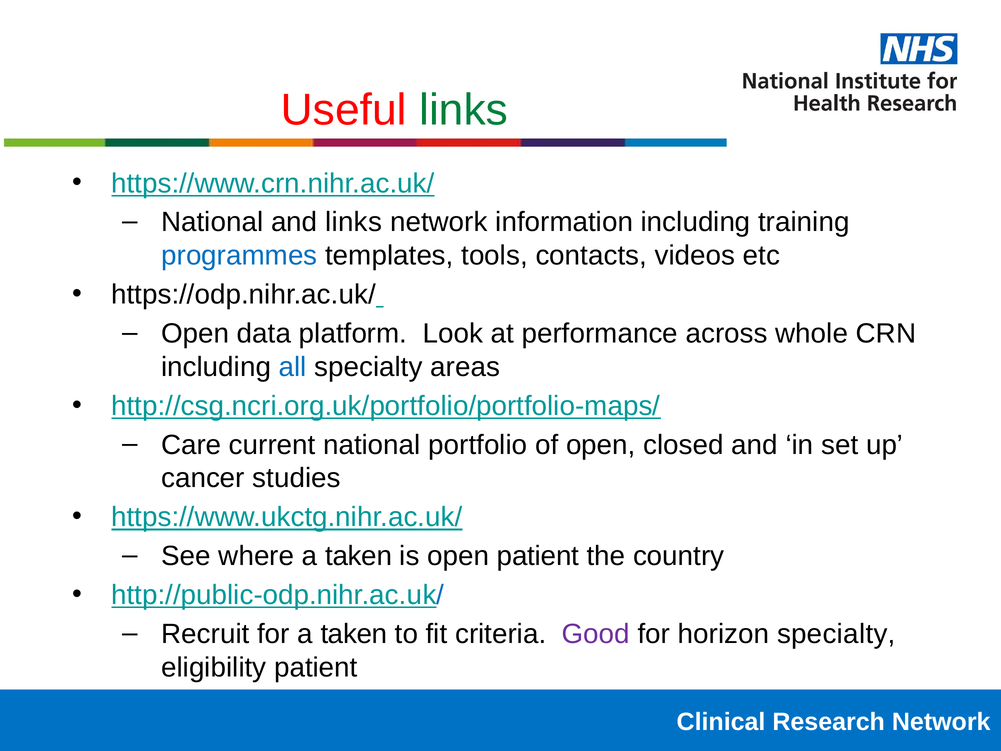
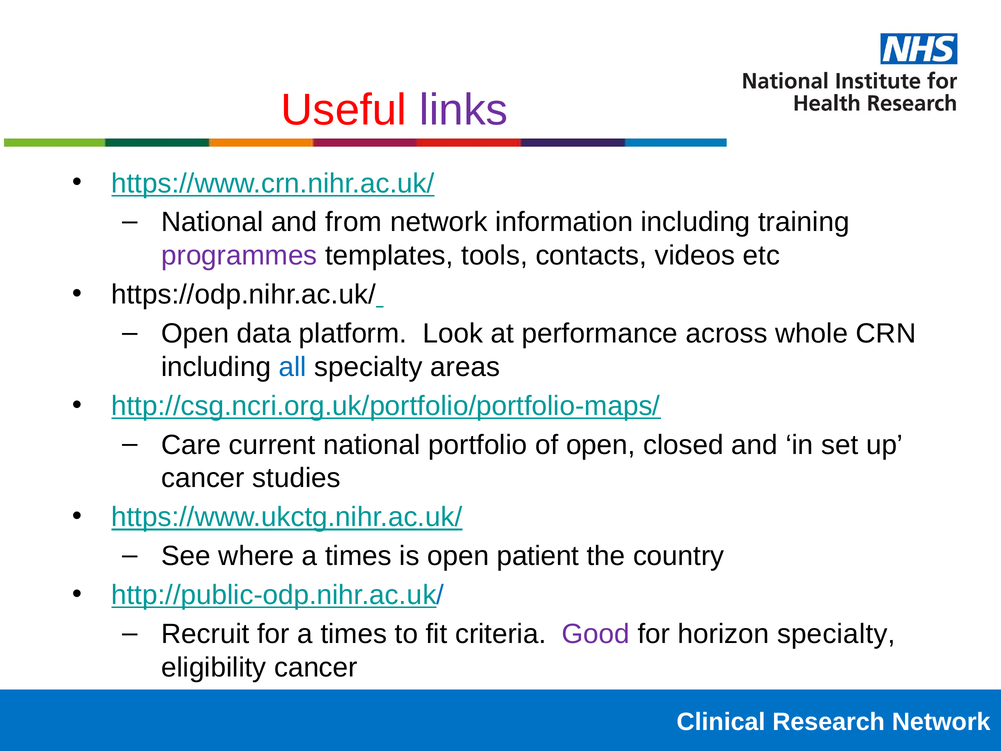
links colour: green -> purple (464, 110)
and links: links -> from (354, 222)
programmes colour: blue -> purple (239, 256)
where a taken: taken -> times (358, 556)
for a taken: taken -> times (354, 634)
eligibility patient: patient -> cancer (316, 667)
